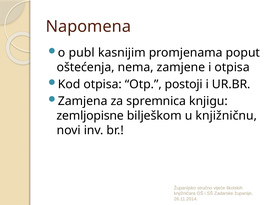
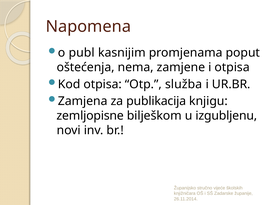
postoji: postoji -> služba (184, 84)
spremnica: spremnica -> publikacija (156, 101)
knjižničnu: knjižničnu -> izgubljenu (226, 116)
